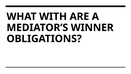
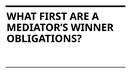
WITH: WITH -> FIRST (53, 16)
